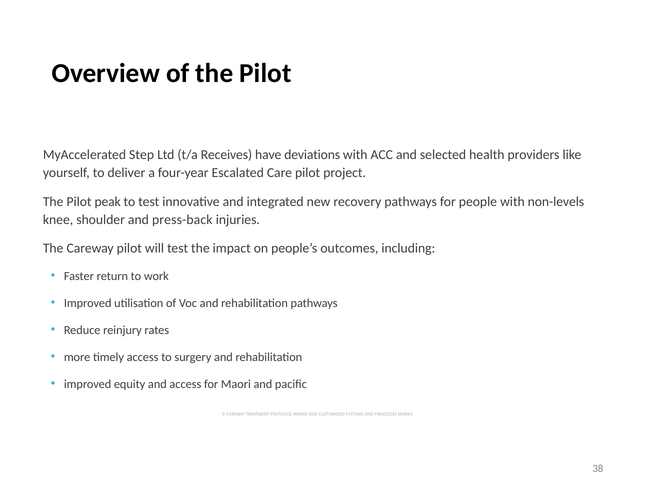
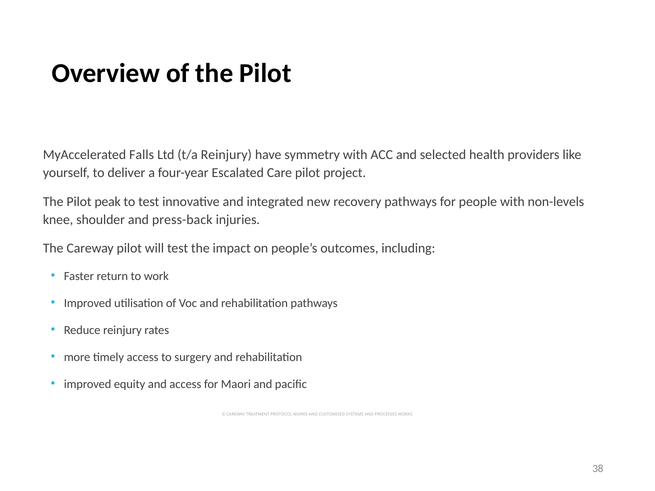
Step: Step -> Falls (142, 155)
t/a Receives: Receives -> Reinjury (226, 155)
deviations: deviations -> symmetry (312, 155)
